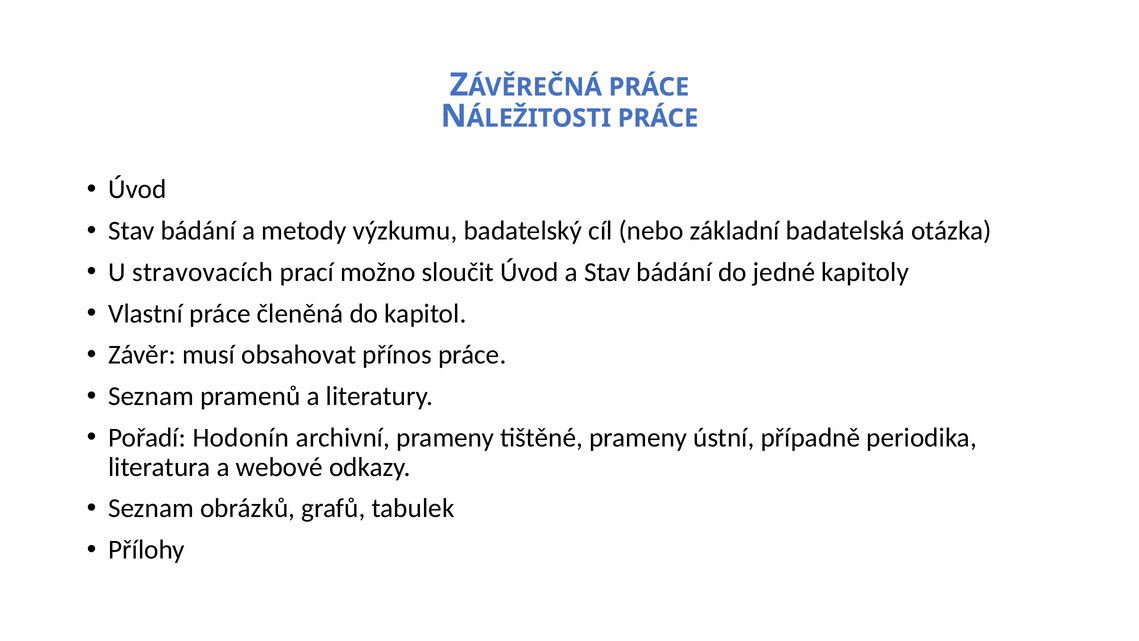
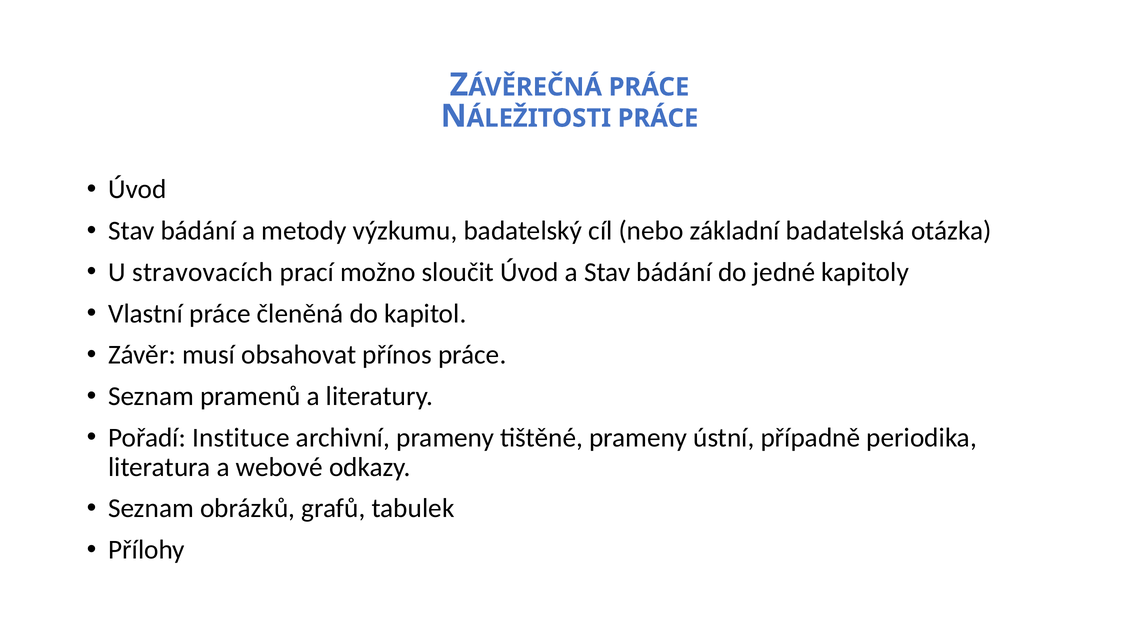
Hodonín: Hodonín -> Instituce (241, 437)
